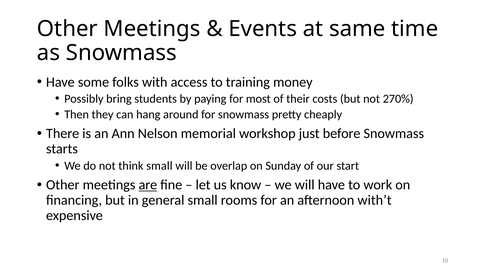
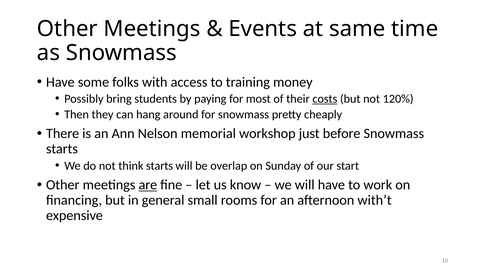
costs underline: none -> present (325, 99)
270%: 270% -> 120% (398, 99)
think small: small -> starts (160, 166)
